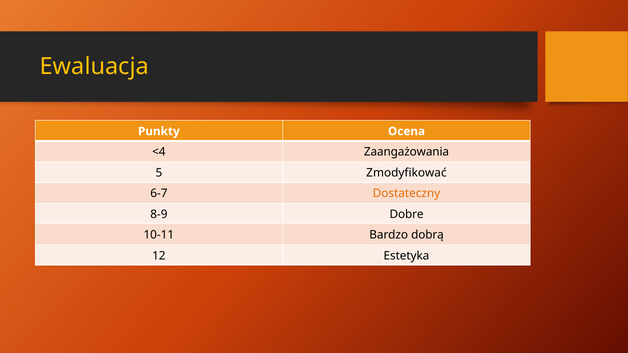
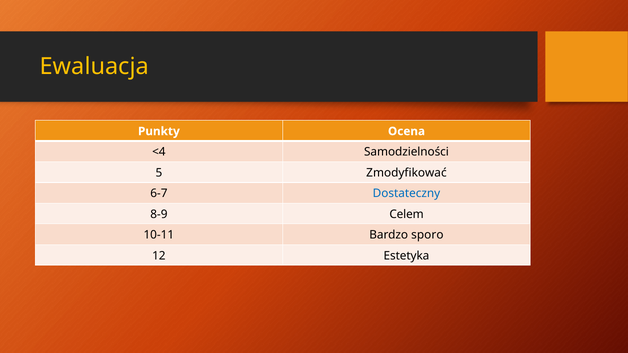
Zaangażowania: Zaangażowania -> Samodzielności (406, 152)
Dostateczny colour: orange -> blue (406, 194)
Dobre: Dobre -> Celem (407, 214)
dobrą: dobrą -> sporo (427, 235)
